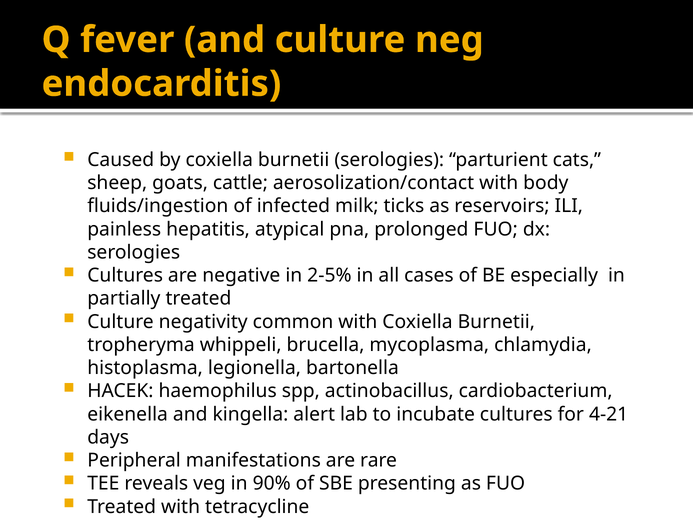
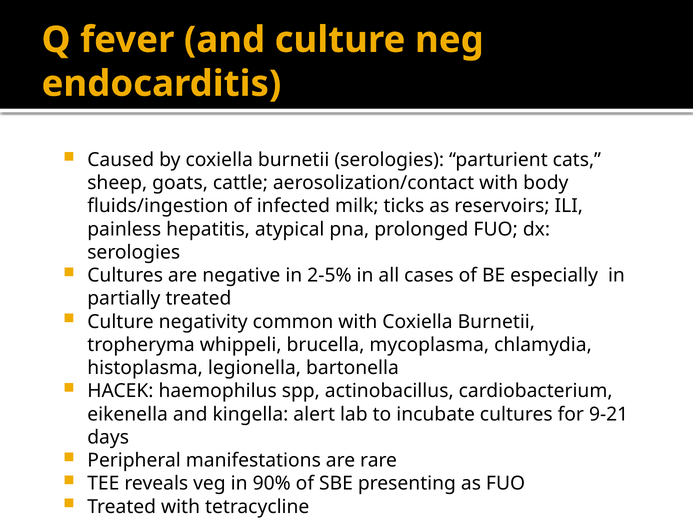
4-21: 4-21 -> 9-21 (609, 414)
